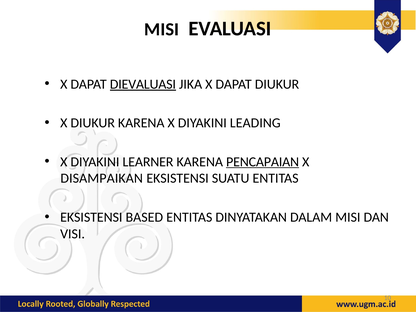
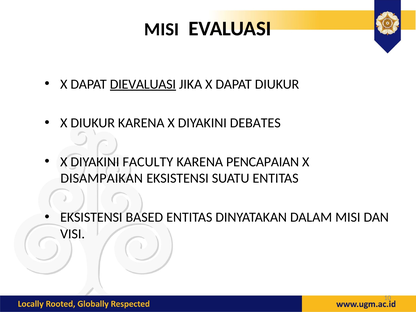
LEADING: LEADING -> DEBATES (255, 123)
LEARNER: LEARNER -> FACULTY (148, 162)
PENCAPAIAN underline: present -> none (263, 162)
